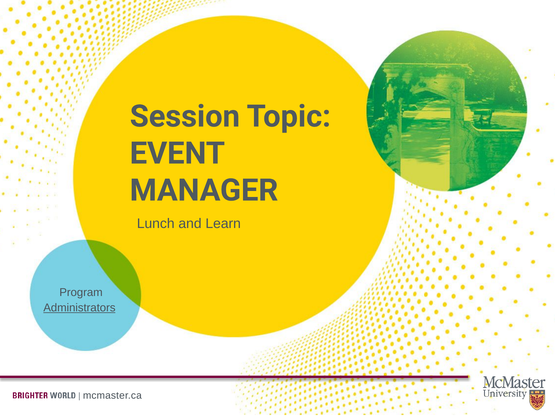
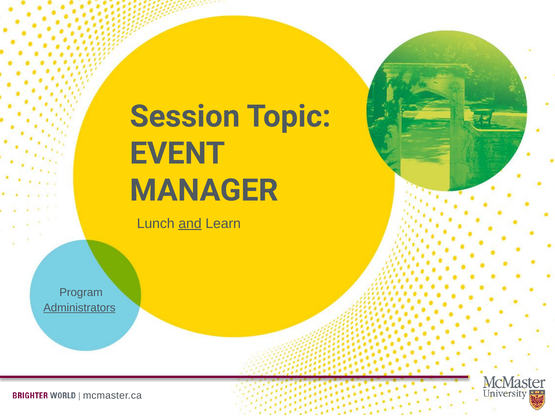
and underline: none -> present (190, 224)
